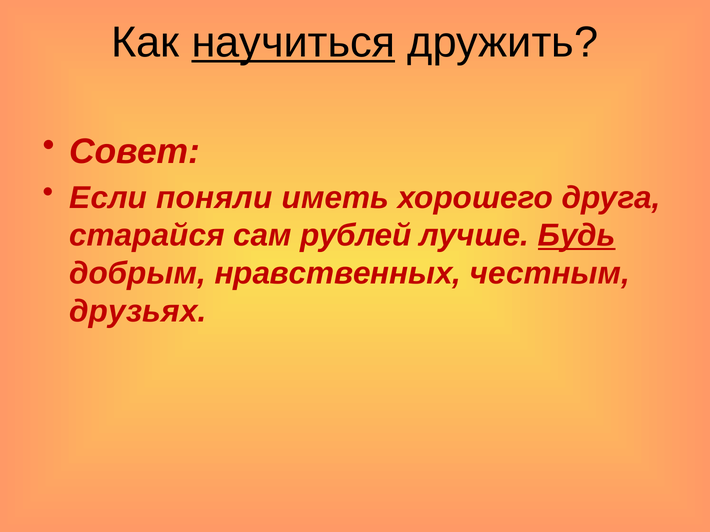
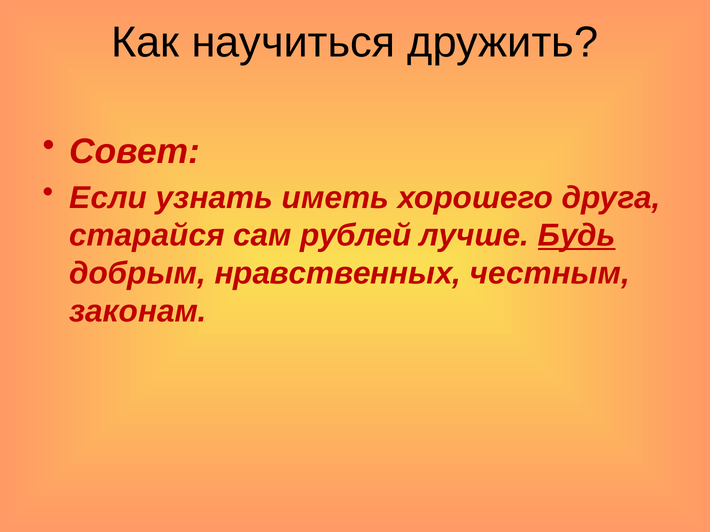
научиться underline: present -> none (293, 43)
поняли: поняли -> узнать (214, 198)
друзьях: друзьях -> законам (138, 311)
